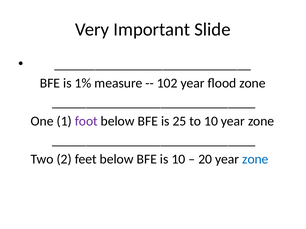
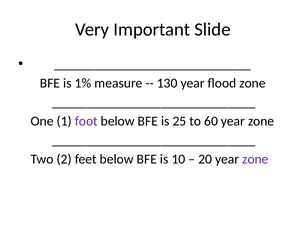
102: 102 -> 130 (167, 83)
to 10: 10 -> 60 (211, 121)
zone colour: blue -> purple (255, 159)
